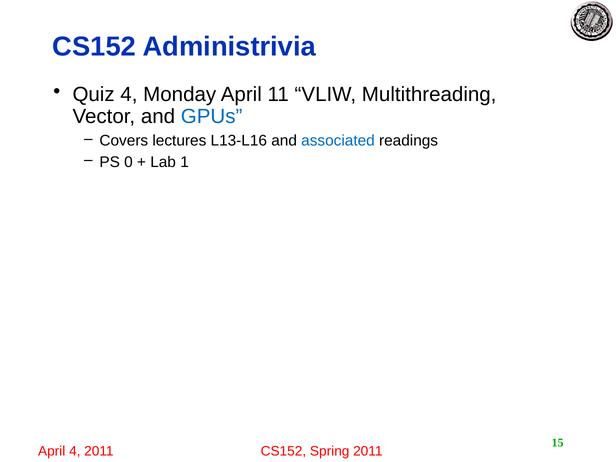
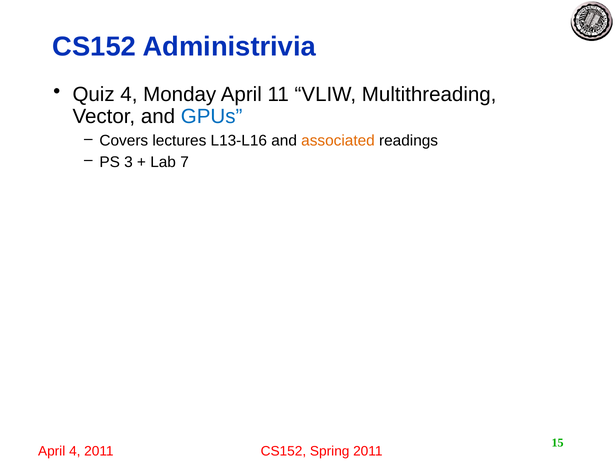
associated colour: blue -> orange (338, 141)
0: 0 -> 3 (128, 162)
1: 1 -> 7 (185, 162)
